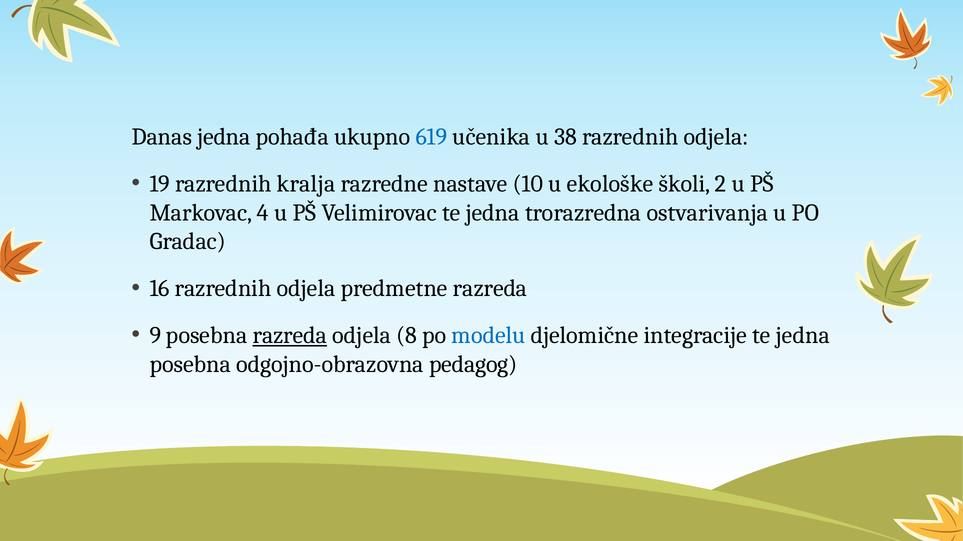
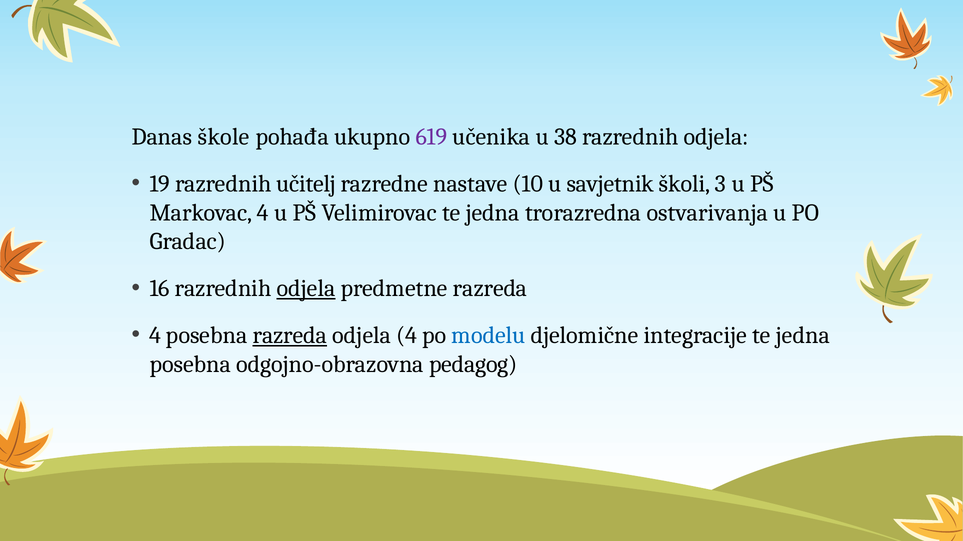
Danas jedna: jedna -> škole (224, 137)
619 colour: blue -> purple (431, 137)
kralja: kralja -> učitelj (306, 184)
ekološke: ekološke -> savjetnik (610, 184)
2: 2 -> 3 (720, 184)
odjela underline: none -> present (306, 289)
9: 9 -> 4 (155, 336)
odjela 8: 8 -> 4 (407, 336)
